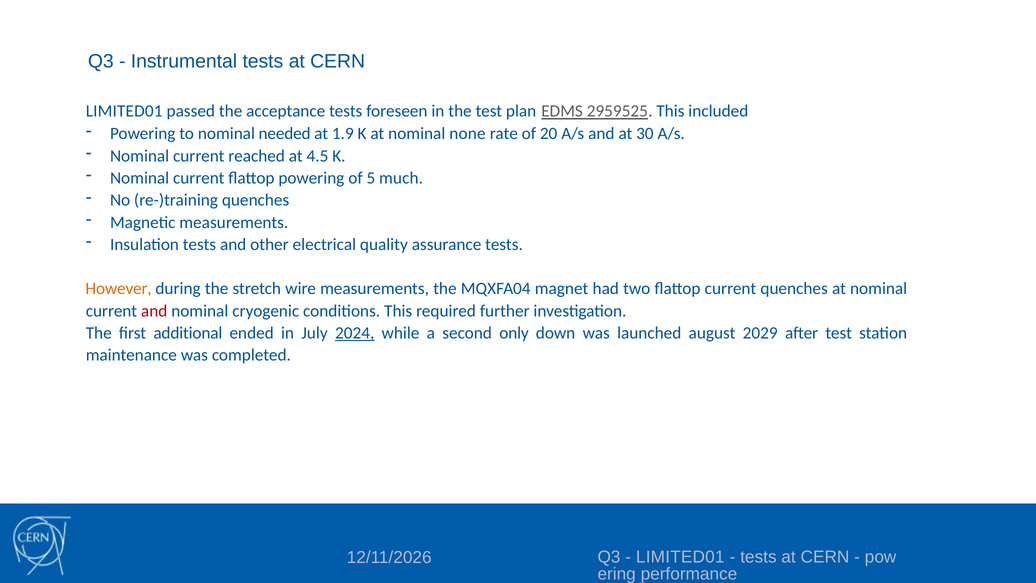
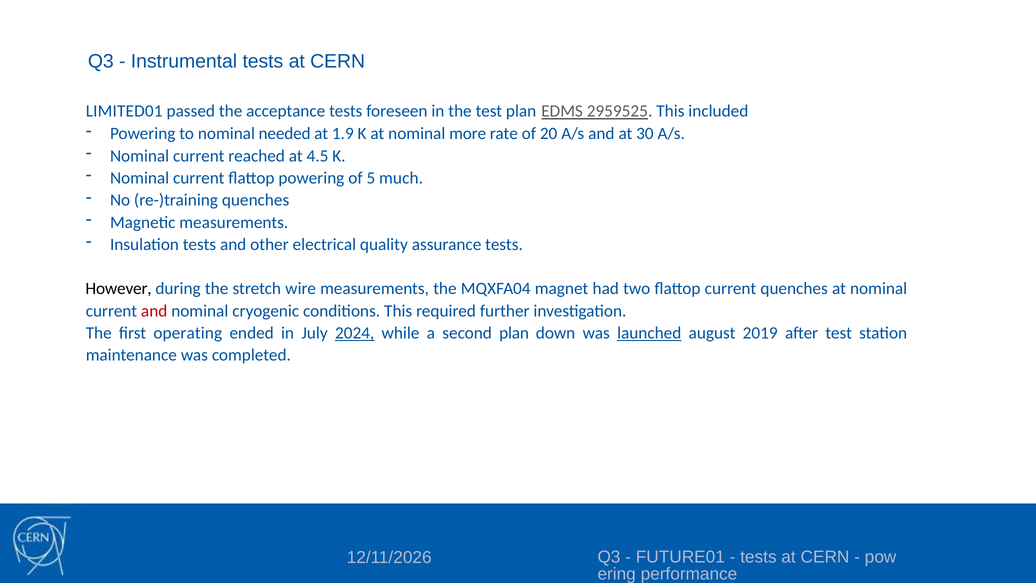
none: none -> more (468, 134)
However colour: orange -> black (119, 289)
additional: additional -> operating (188, 333)
second only: only -> plan (514, 333)
launched underline: none -> present (649, 333)
2029: 2029 -> 2019 (760, 333)
LIMITED01: LIMITED01 -> FUTURE01 (680, 557)
